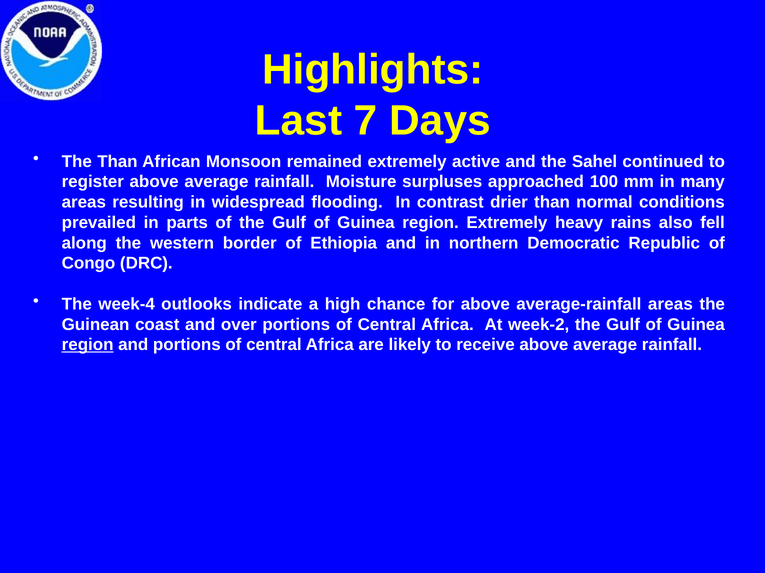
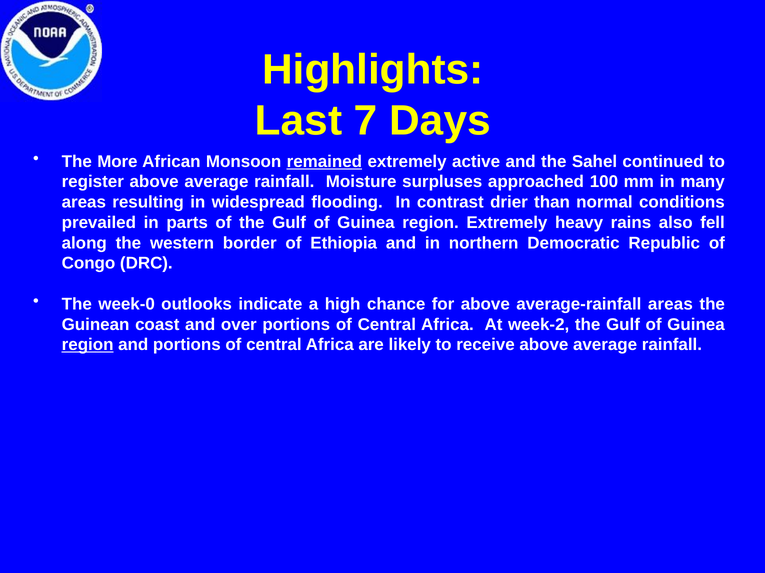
The Than: Than -> More (117, 162)
remained underline: none -> present (324, 162)
week-4: week-4 -> week-0 (127, 304)
